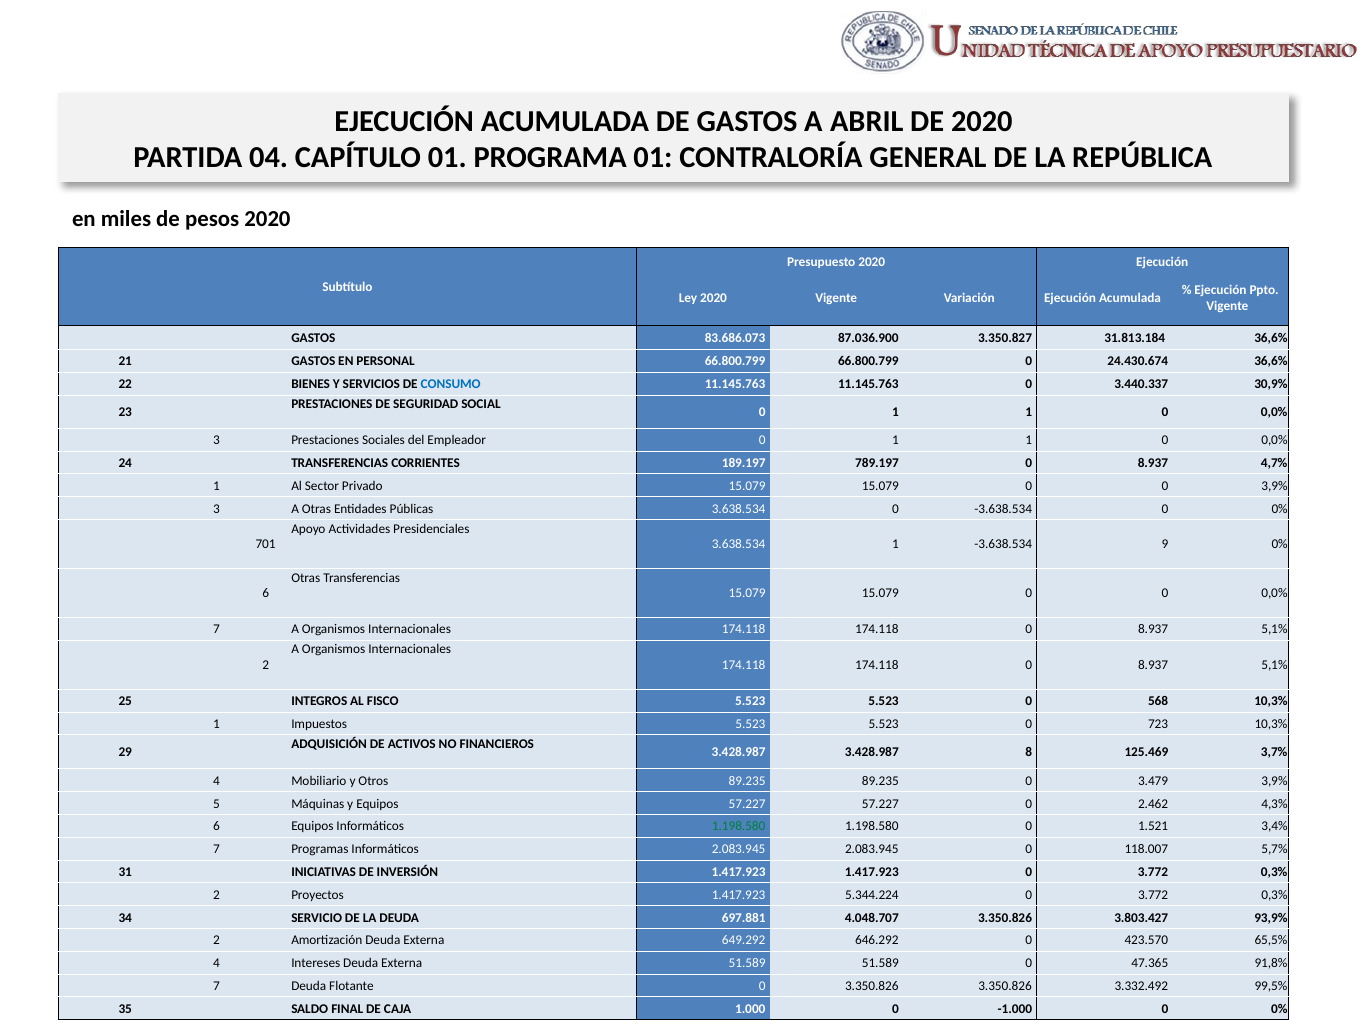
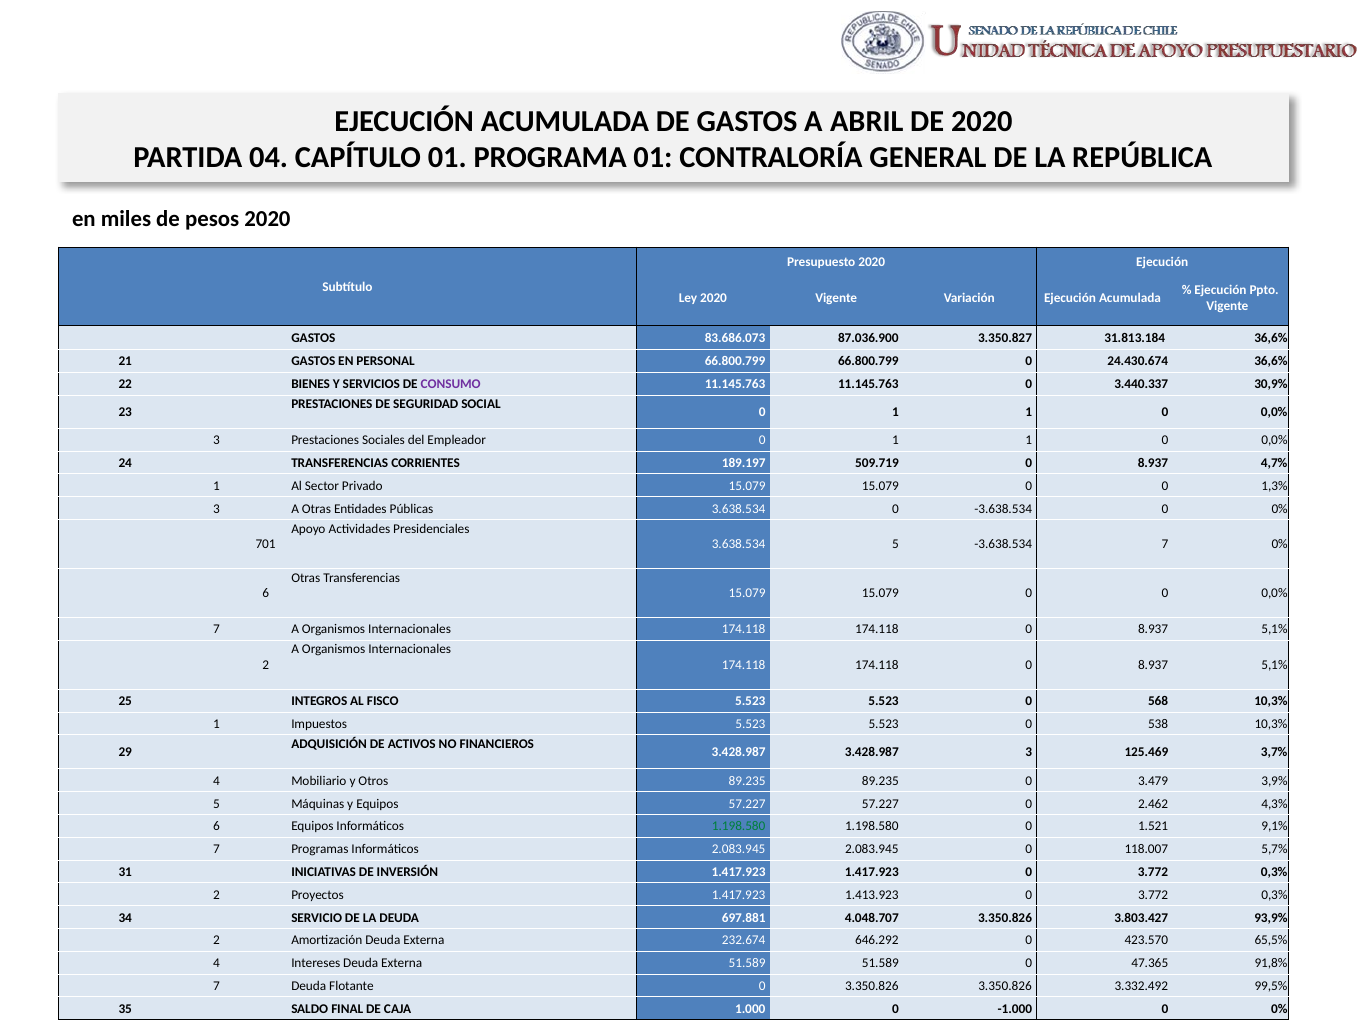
CONSUMO colour: blue -> purple (451, 385)
789.197: 789.197 -> 509.719 (877, 463)
0 3,9%: 3,9% -> 1,3% (1275, 486)
3.638.534 1: 1 -> 5 (895, 545)
-3.638.534 9: 9 -> 7 (1165, 545)
723: 723 -> 538 (1158, 724)
3.428.987 8: 8 -> 3 (1029, 753)
3,4%: 3,4% -> 9,1% (1275, 827)
5.344.224: 5.344.224 -> 1.413.923 (872, 895)
649.292: 649.292 -> 232.674 (744, 941)
